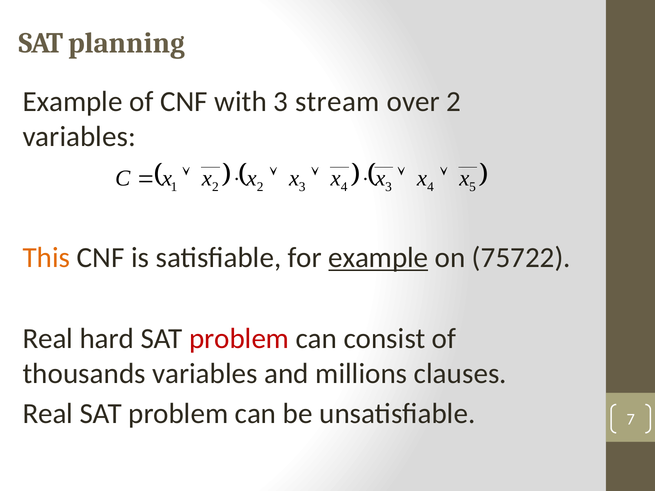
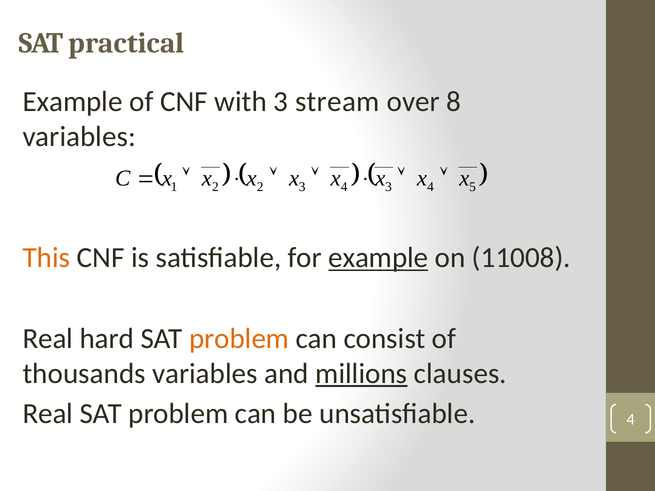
planning: planning -> practical (126, 43)
over 2: 2 -> 8 (454, 102)
75722: 75722 -> 11008 (521, 258)
problem colour: red -> orange (239, 339)
millions underline: none -> present (361, 374)
unsatisfiable 7: 7 -> 4 (631, 420)
